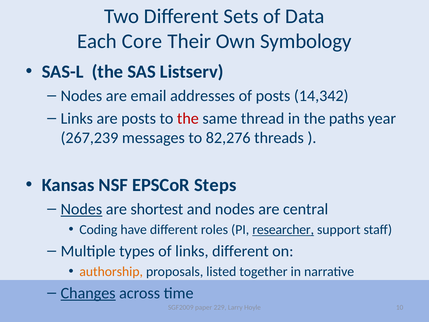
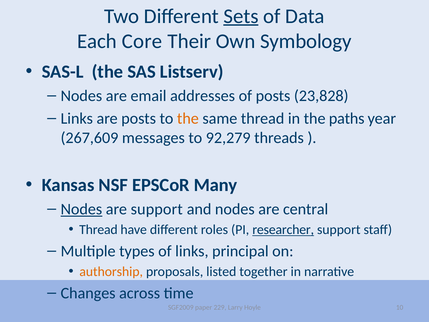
Sets underline: none -> present (241, 16)
14,342: 14,342 -> 23,828 (321, 96)
the colour: red -> orange (188, 118)
267,239: 267,239 -> 267,609 (89, 138)
82,276: 82,276 -> 92,279 (228, 138)
Steps: Steps -> Many (215, 185)
are shortest: shortest -> support (157, 209)
Coding: Coding -> Thread (98, 230)
links different: different -> principal (240, 251)
Changes underline: present -> none (88, 293)
